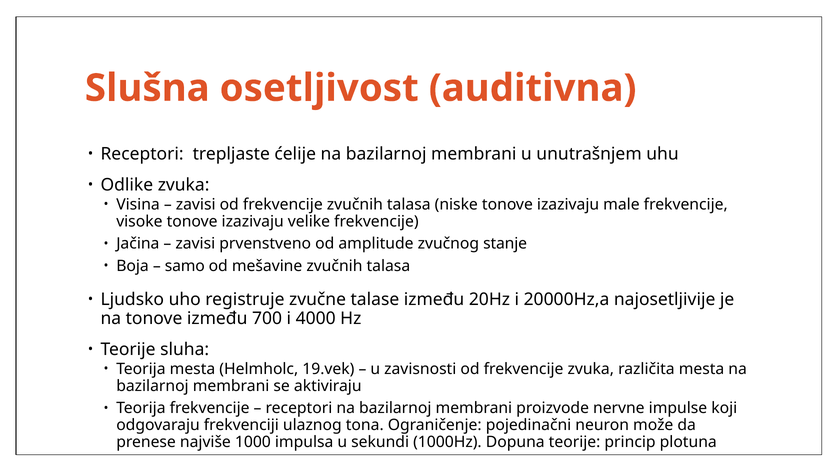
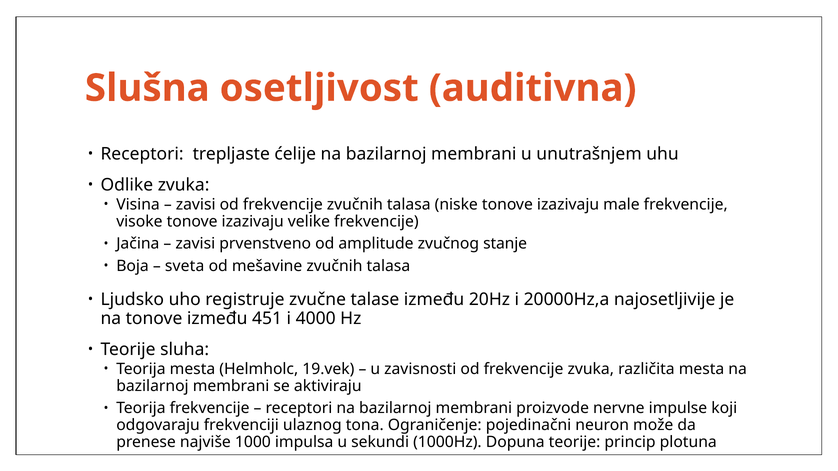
samo: samo -> sveta (185, 266)
700: 700 -> 451 (267, 319)
